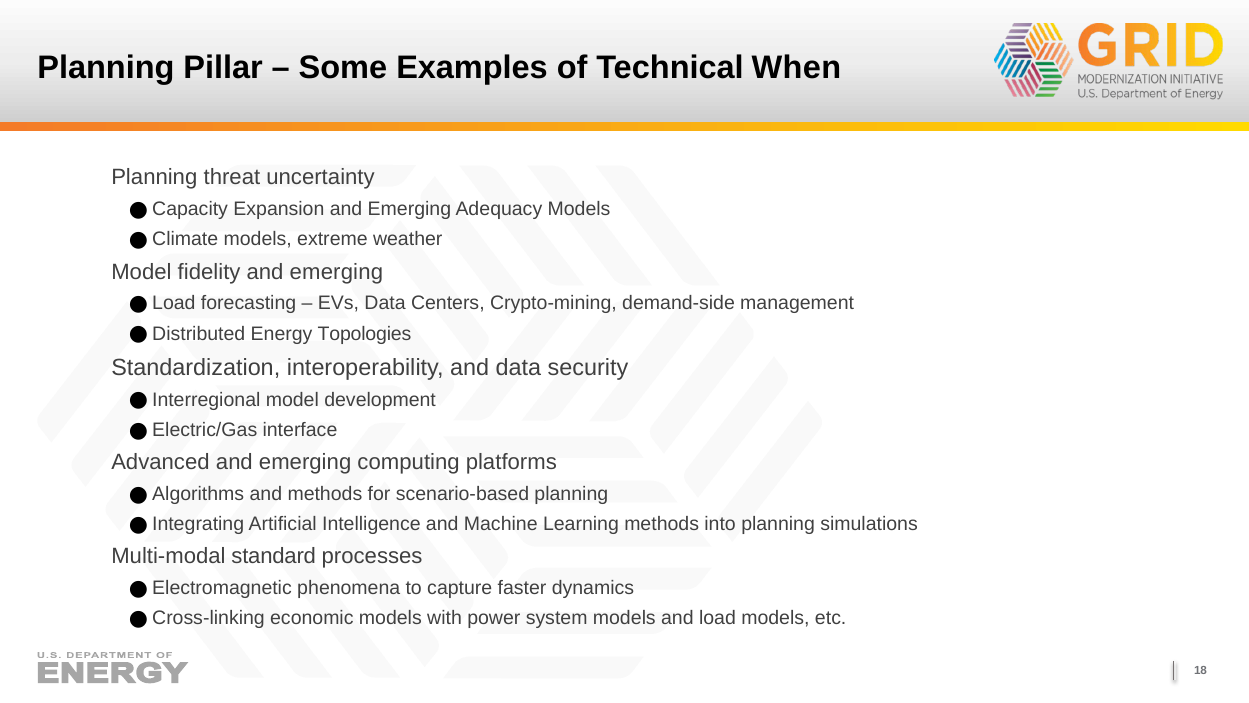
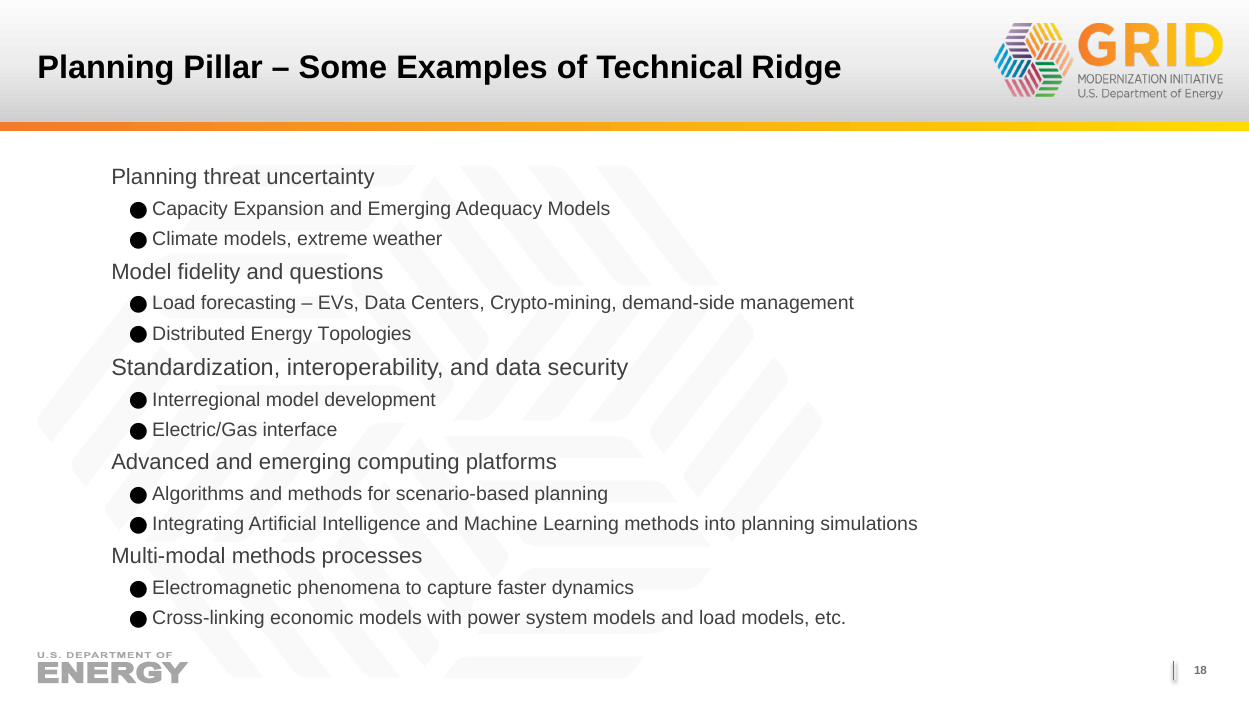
When: When -> Ridge (797, 67)
fidelity and emerging: emerging -> questions (337, 272)
standard: standard -> methods (274, 556)
